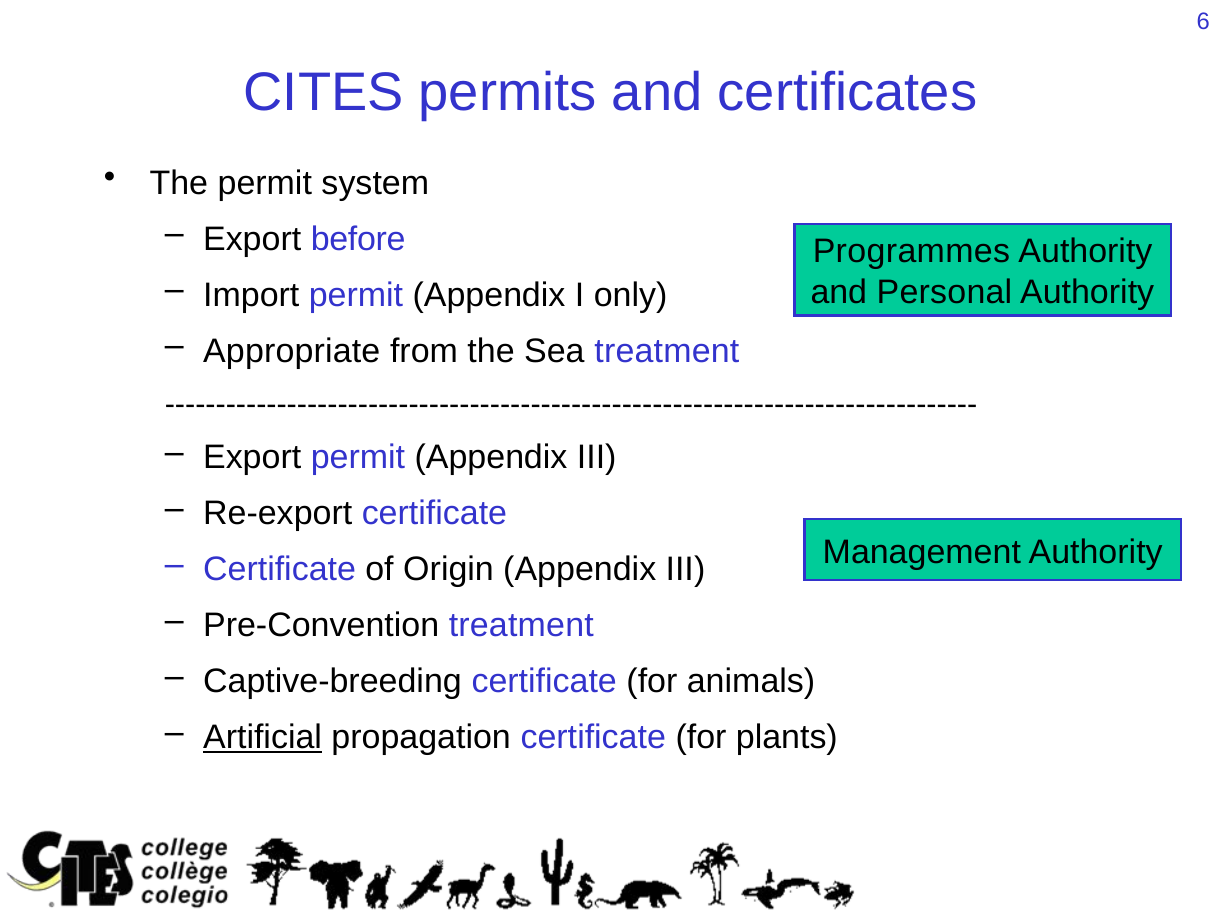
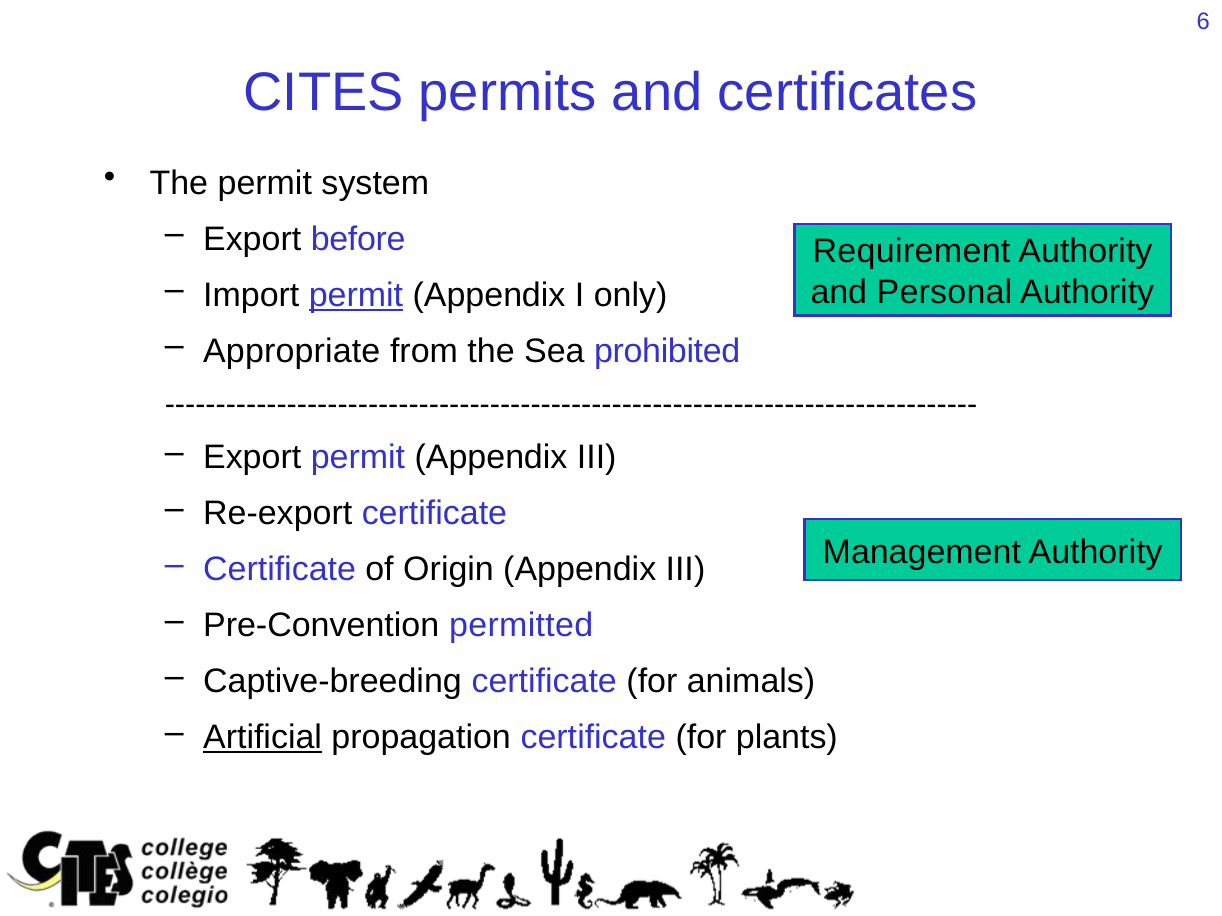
Programmes: Programmes -> Requirement (911, 252)
permit underline: none -> present (356, 295)
Sea treatment: treatment -> prohibited (667, 351)
Pre-Convention treatment: treatment -> permitted (521, 626)
